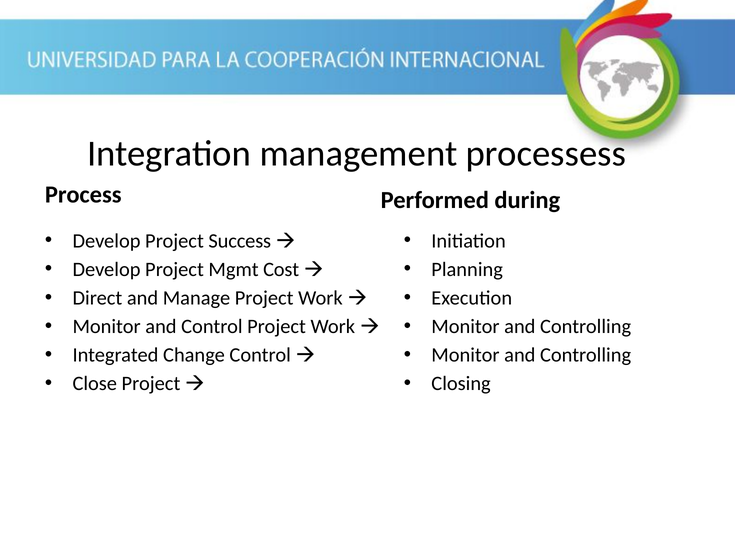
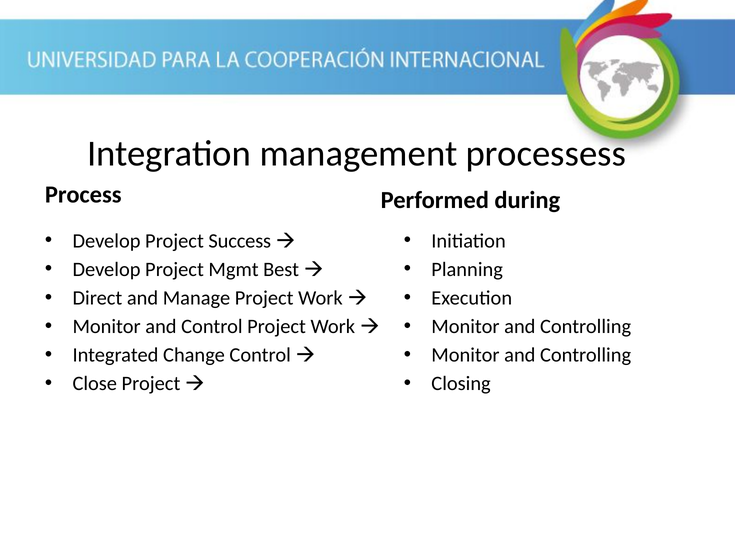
Cost: Cost -> Best (281, 269)
